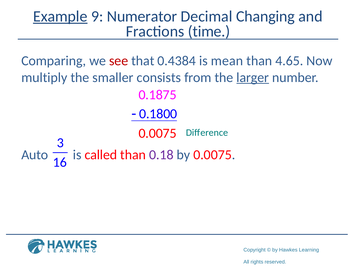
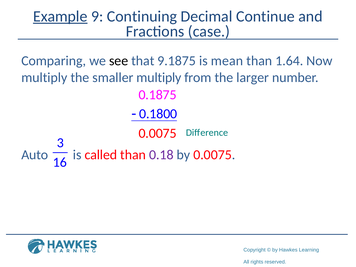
Numerator: Numerator -> Continuing (142, 17)
Changing: Changing -> Continue (265, 17)
time: time -> case (209, 31)
see colour: red -> black (119, 61)
0.4384: 0.4384 -> 9.1875 (177, 61)
4.65: 4.65 -> 1.64 (289, 61)
smaller consists: consists -> multiply (159, 77)
larger underline: present -> none (253, 77)
